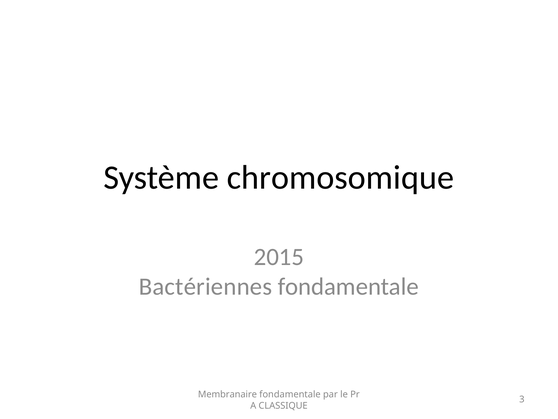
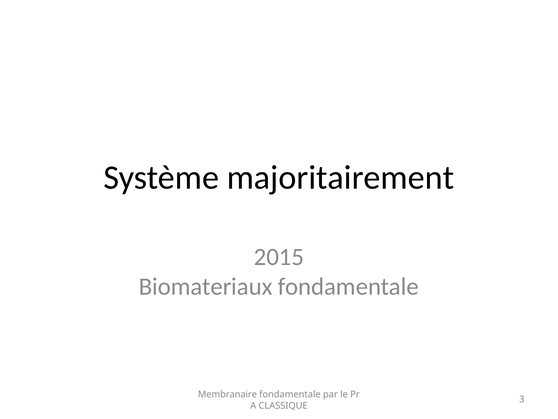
chromosomique: chromosomique -> majoritairement (340, 177)
Bactériennes: Bactériennes -> Biomateriaux (206, 286)
